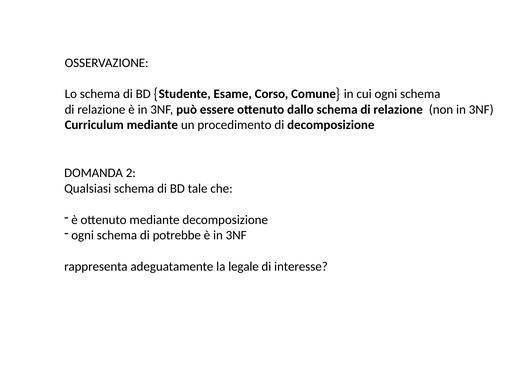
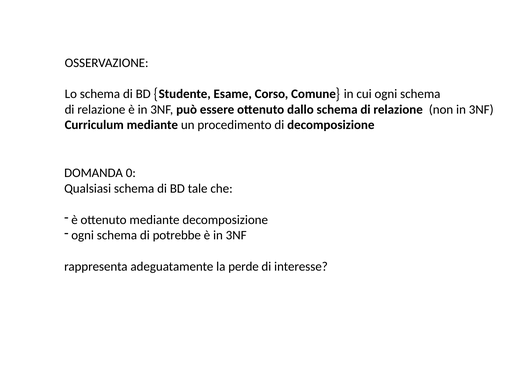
2: 2 -> 0 (131, 173)
legale: legale -> perde (243, 266)
